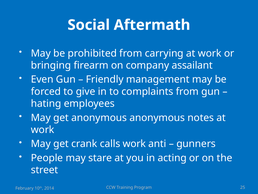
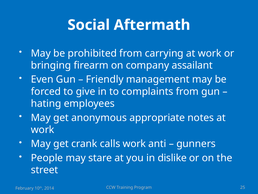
anonymous anonymous: anonymous -> appropriate (157, 117)
acting: acting -> dislike (172, 158)
